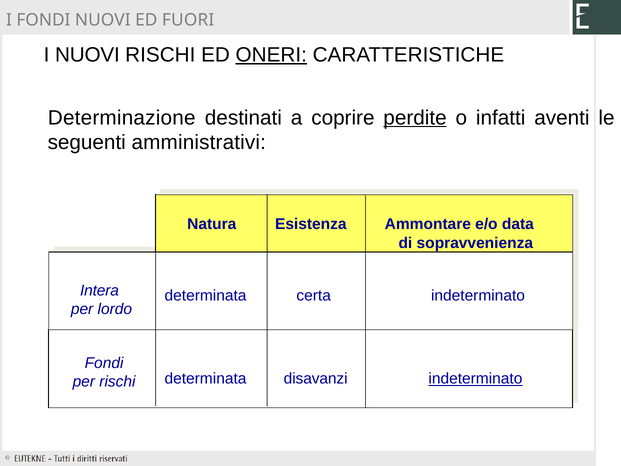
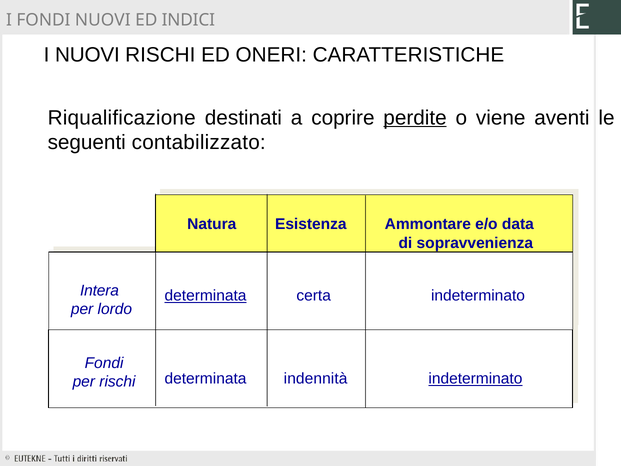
FUORI: FUORI -> INDICI (188, 20)
ONERI underline: present -> none (271, 55)
Determinazione: Determinazione -> Riqualificazione (122, 118)
infatti: infatti -> viene (501, 118)
amministrativi: amministrativi -> contabilizzato (199, 142)
determinata underline: none -> present (206, 296)
disavanzi: disavanzi -> indennità (316, 378)
